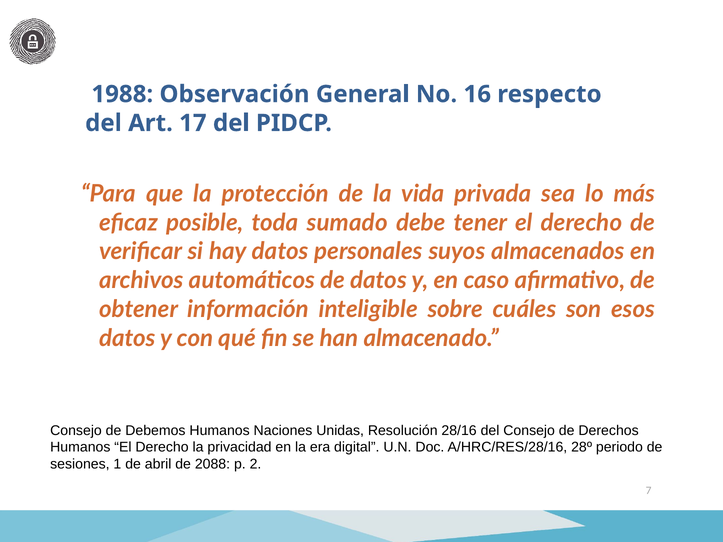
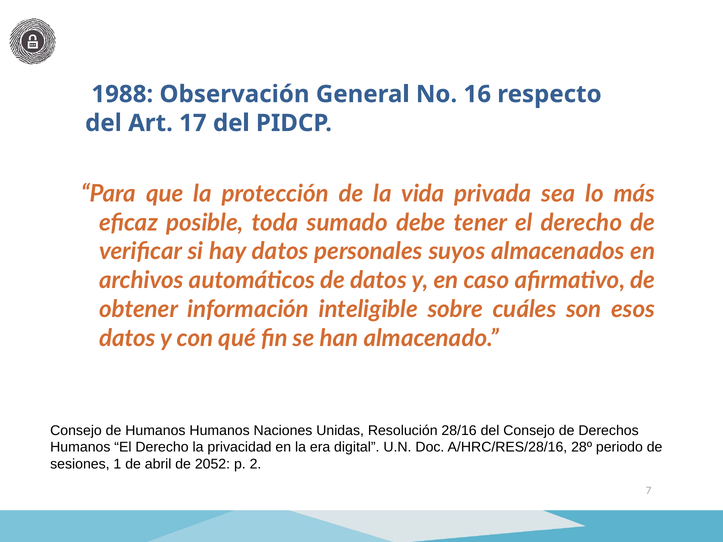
de Debemos: Debemos -> Humanos (155, 431)
2088: 2088 -> 2052 (212, 464)
